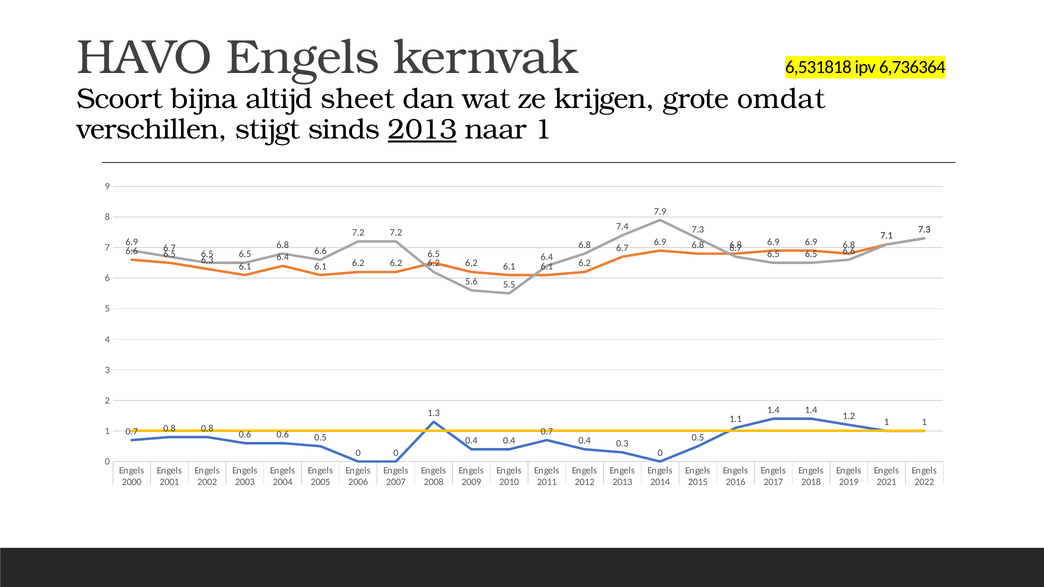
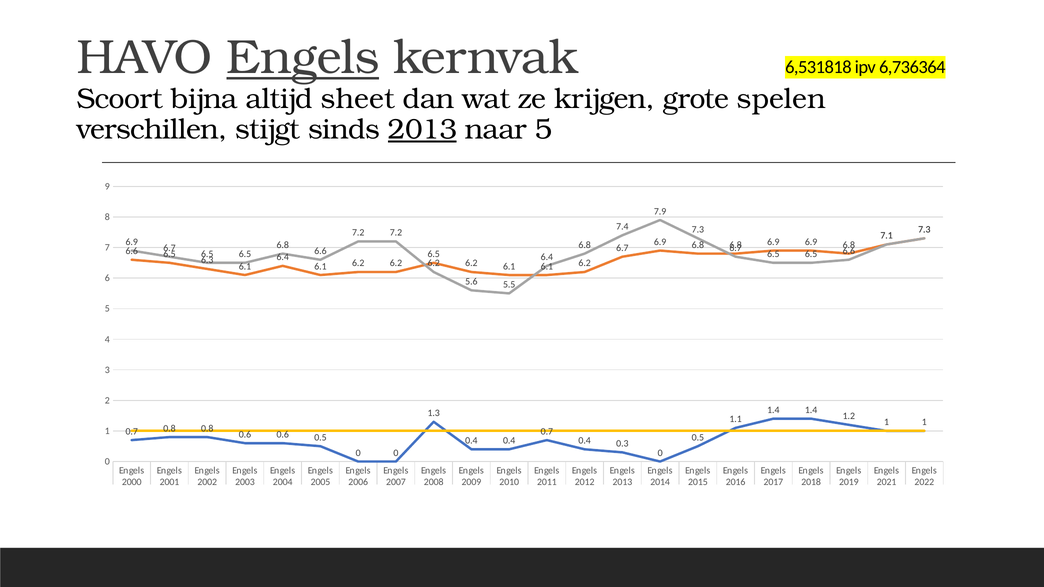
Engels underline: none -> present (303, 58)
omdat: omdat -> spelen (781, 99)
naar 1: 1 -> 5 (544, 129)
